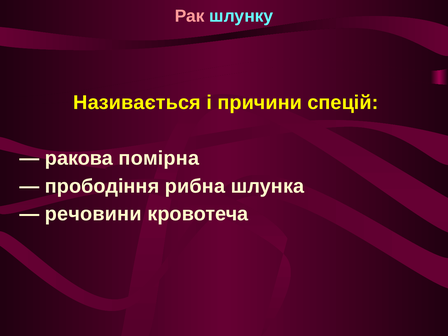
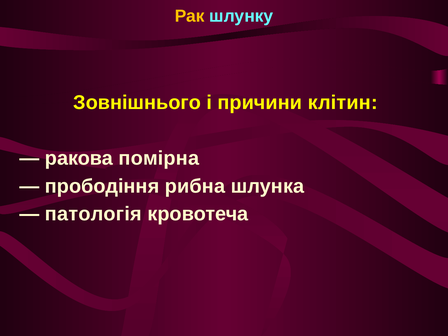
Рак colour: pink -> yellow (190, 16)
Називається: Називається -> Зовнішнього (137, 102)
спецій: спецій -> клітин (343, 102)
речовини: речовини -> патологія (93, 214)
